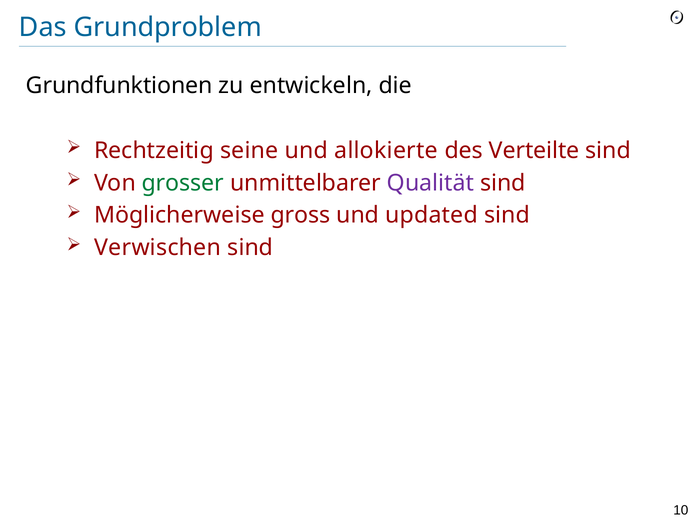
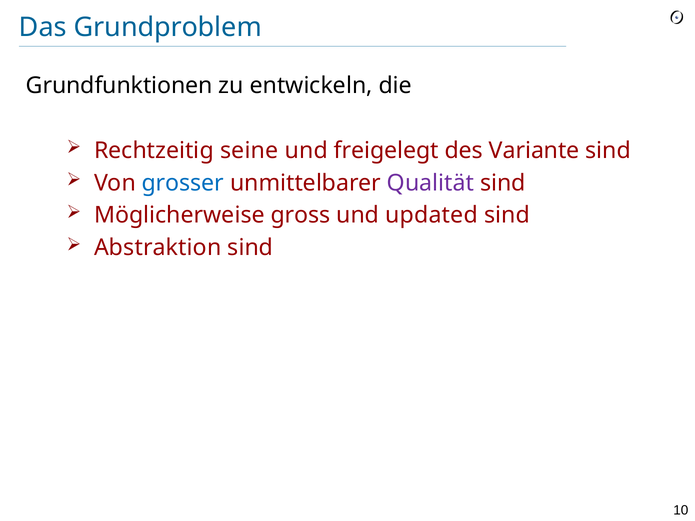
allokierte: allokierte -> freigelegt (386, 151)
Verteilte: Verteilte -> Variante (534, 151)
grosser colour: green -> blue (183, 183)
Verwischen: Verwischen -> Abstraktion (158, 248)
